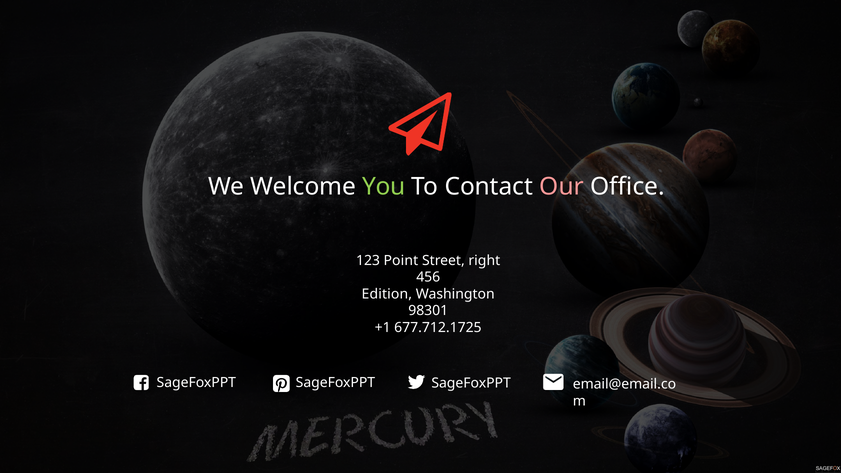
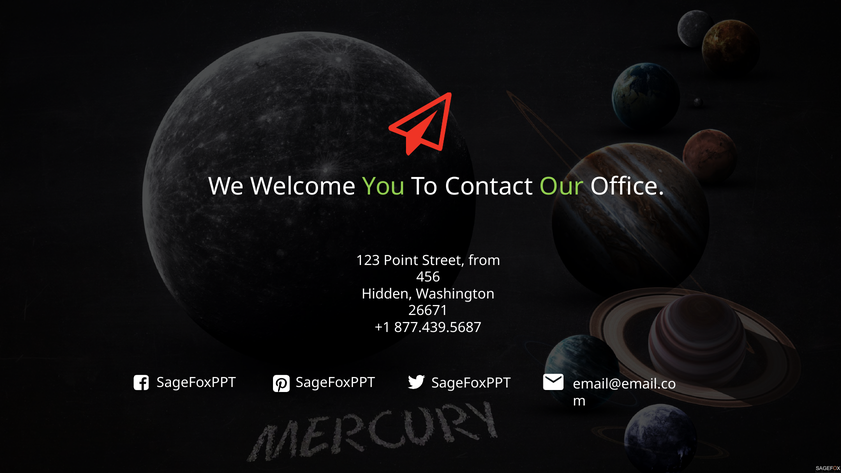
Our colour: pink -> light green (562, 187)
right: right -> from (484, 260)
Edition: Edition -> Hidden (387, 294)
98301: 98301 -> 26671 (428, 311)
677.712.1725: 677.712.1725 -> 877.439.5687 (438, 328)
